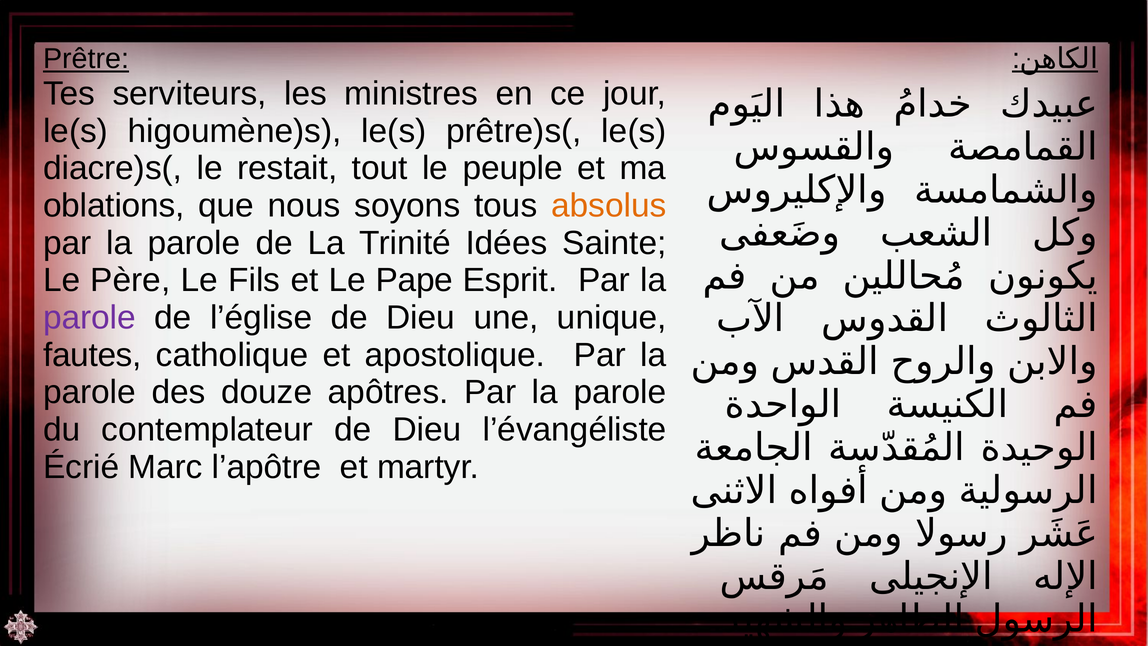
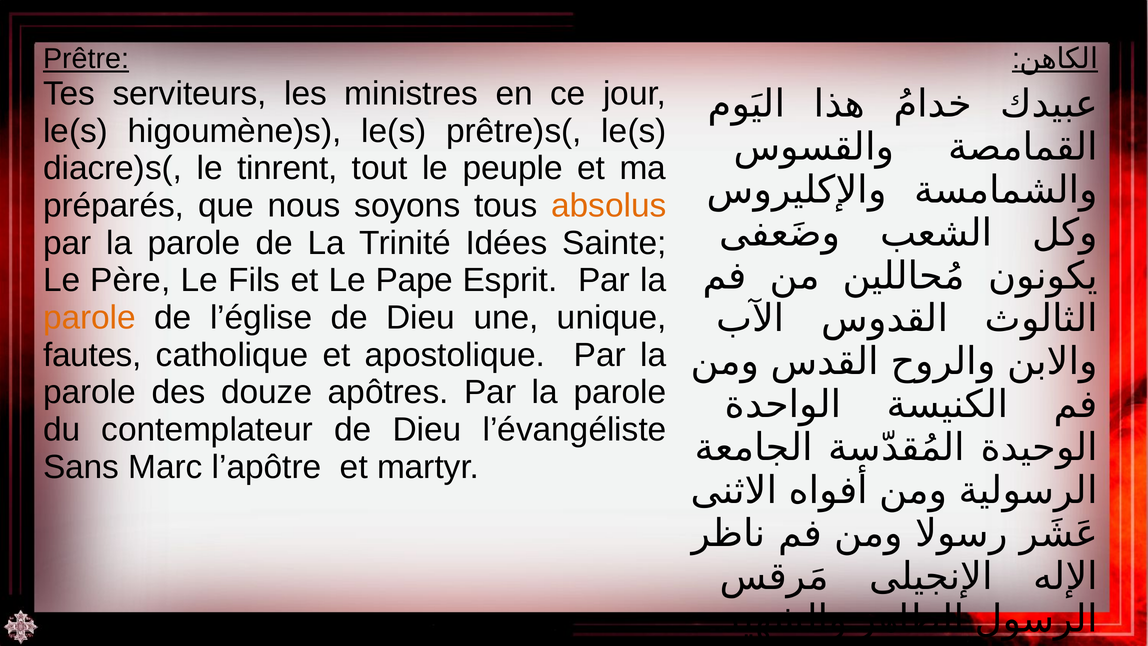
restait: restait -> tinrent (287, 168)
oblations: oblations -> préparés (114, 206)
parole colour: purple -> orange (90, 318)
Écrié: Écrié -> Sans (81, 467)
